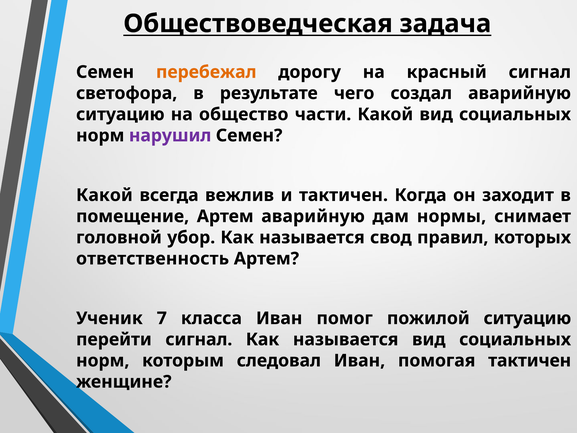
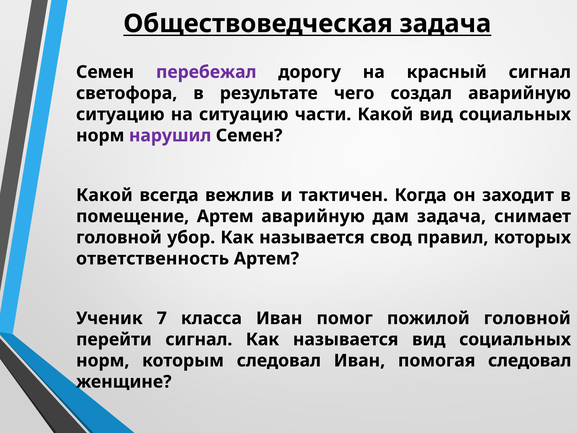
перебежал colour: orange -> purple (206, 72)
на общество: общество -> ситуацию (244, 114)
дам нормы: нормы -> задача (451, 216)
пожилой ситуацию: ситуацию -> головной (527, 318)
помогая тактичен: тактичен -> следовал (530, 360)
